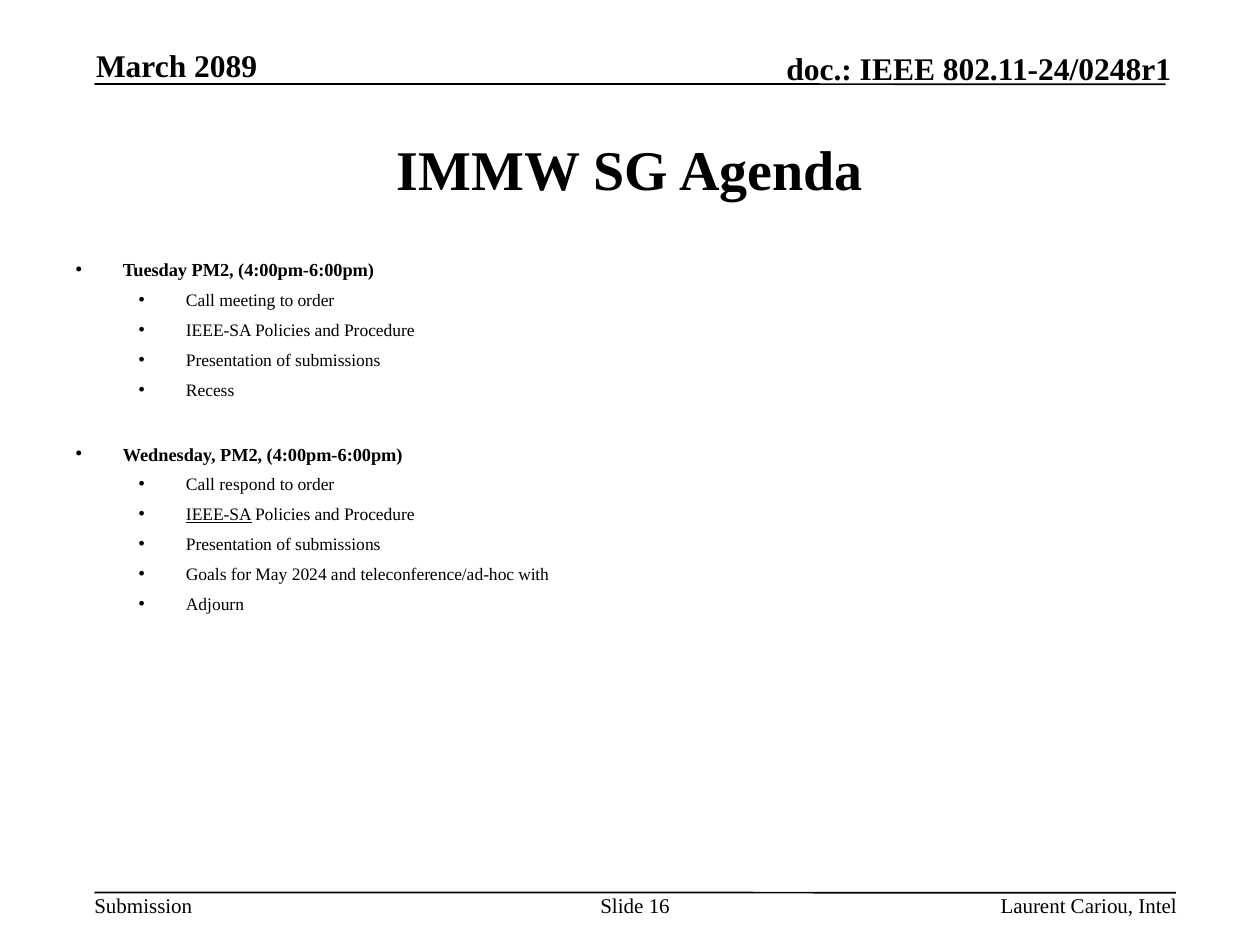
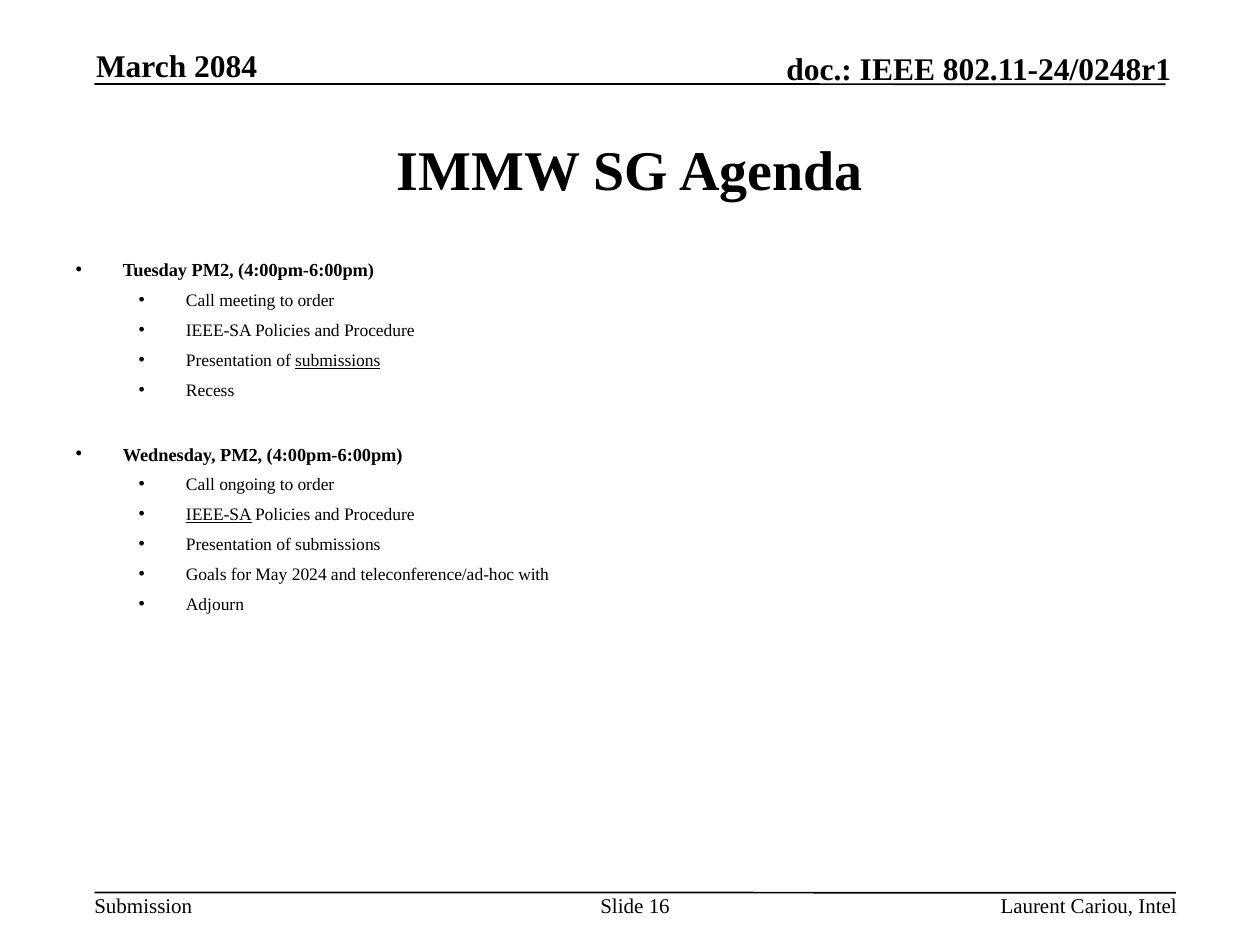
2089: 2089 -> 2084 (226, 67)
submissions underline: none -> present (338, 361)
respond: respond -> ongoing (247, 485)
